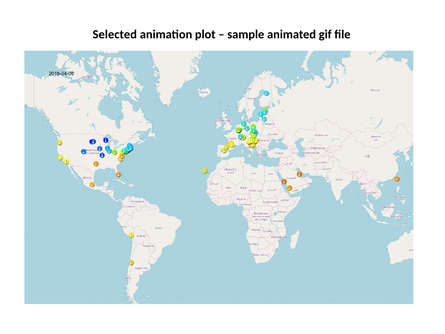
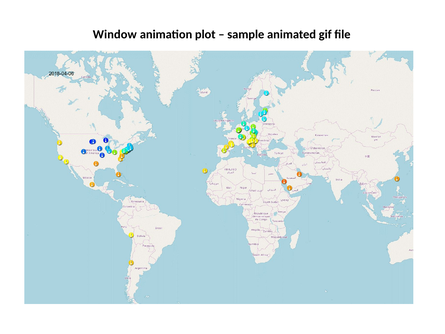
Selected: Selected -> Window (115, 34)
